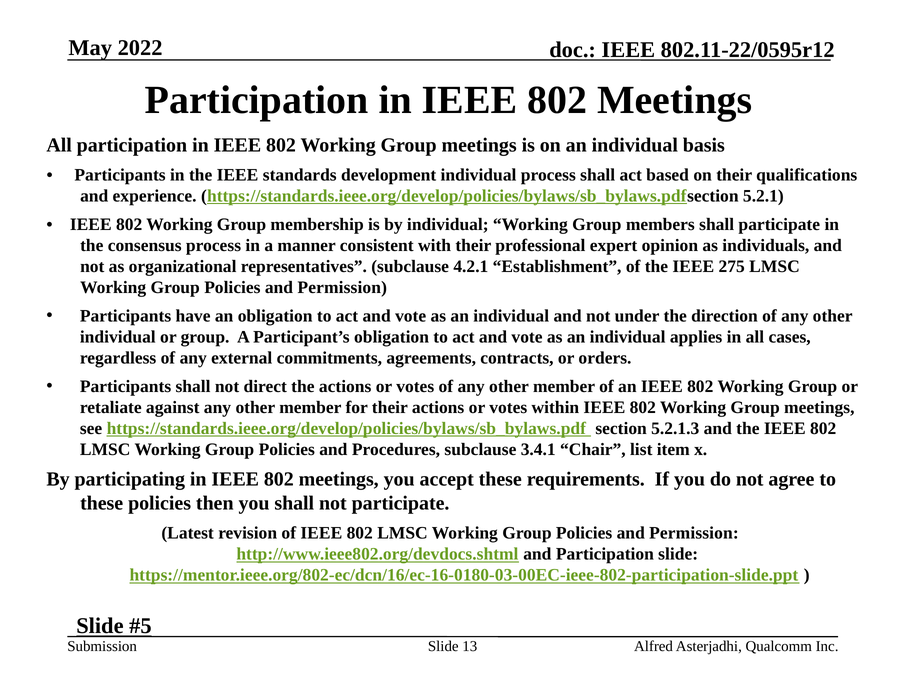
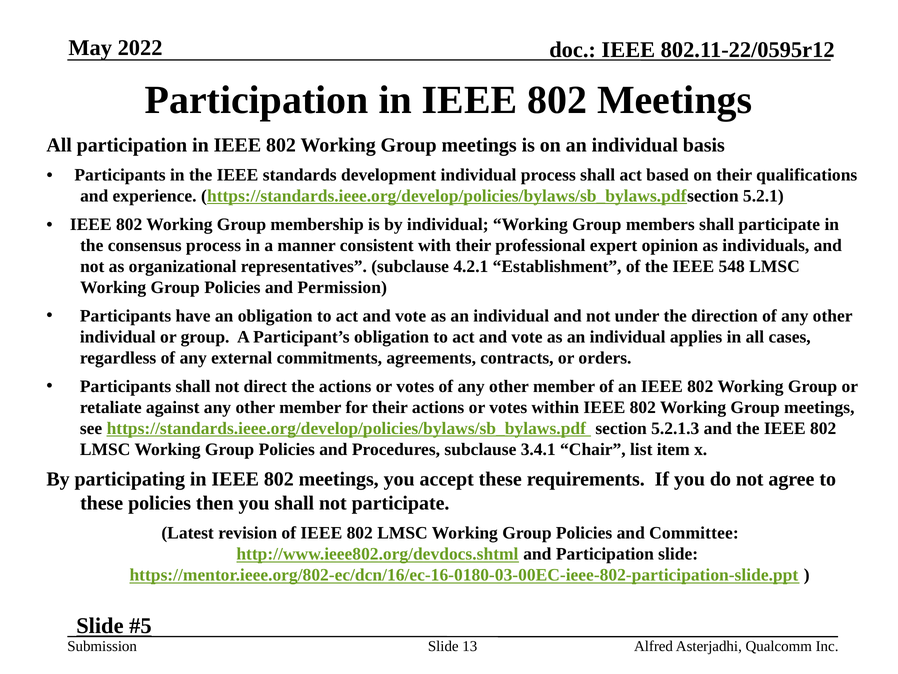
275: 275 -> 548 (732, 266)
Permission: Permission -> Committee (694, 533)
